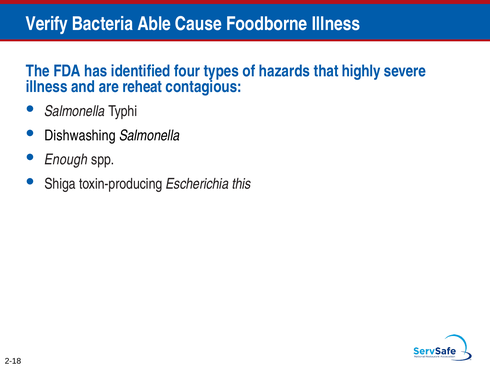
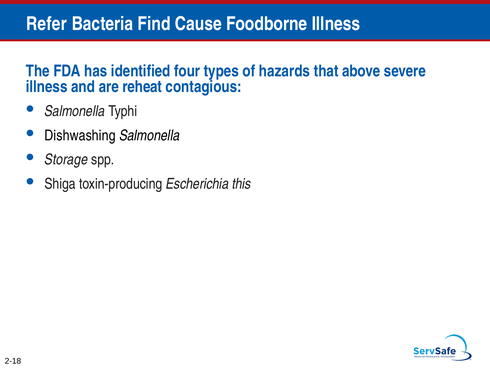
Verify: Verify -> Refer (47, 24)
Able: Able -> Find (154, 24)
highly: highly -> above (361, 71)
Enough: Enough -> Storage (66, 159)
